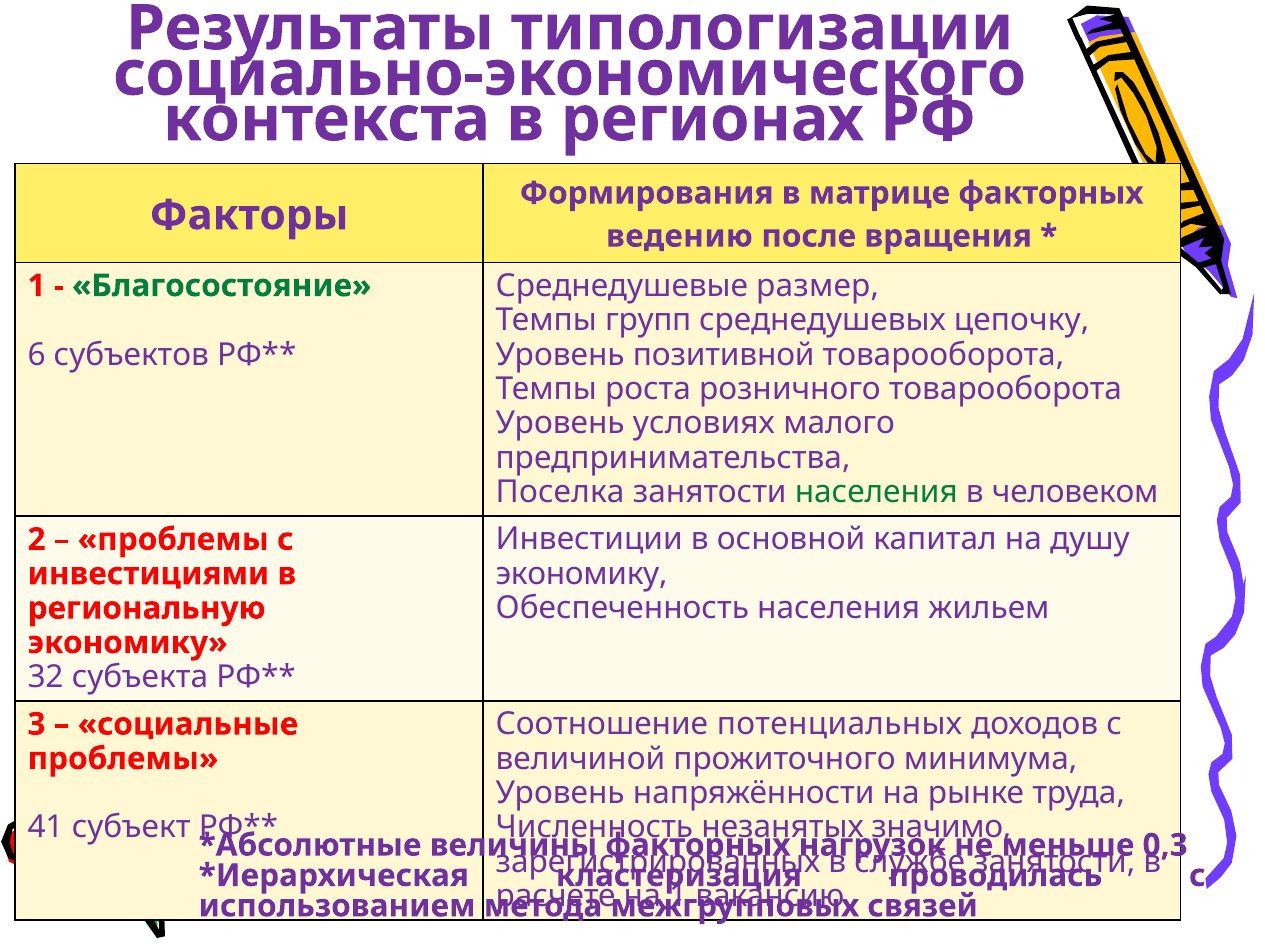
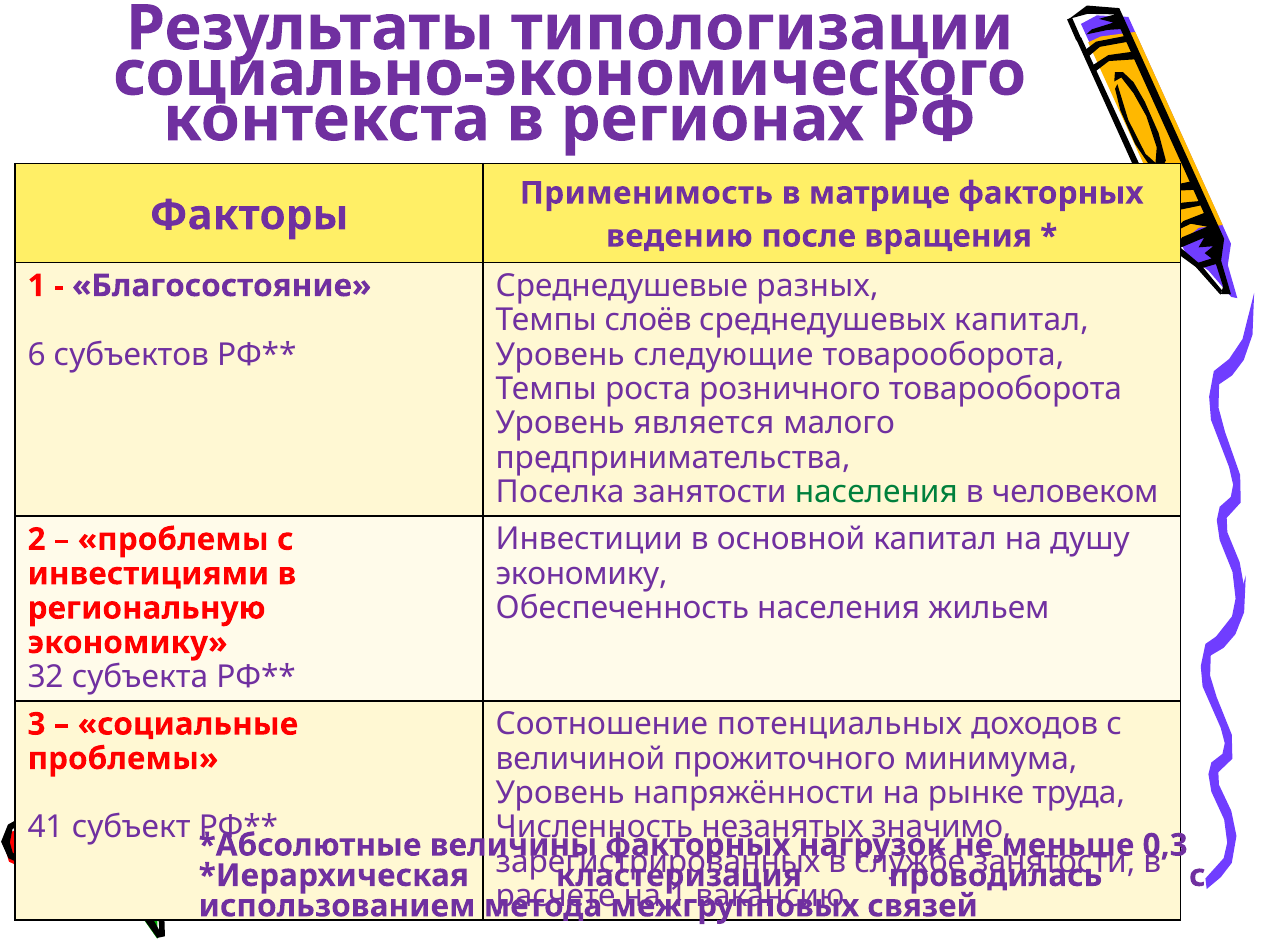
Формирования: Формирования -> Применимость (646, 193)
размер: размер -> разных (818, 286)
Благосостояние colour: green -> purple (222, 286)
групп: групп -> слоёв (648, 320)
среднедушевых цепочку: цепочку -> капитал (1022, 320)
позитивной: позитивной -> следующие (724, 355)
условиях: условиях -> является (704, 423)
